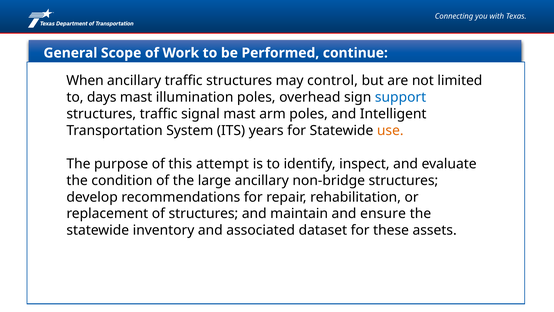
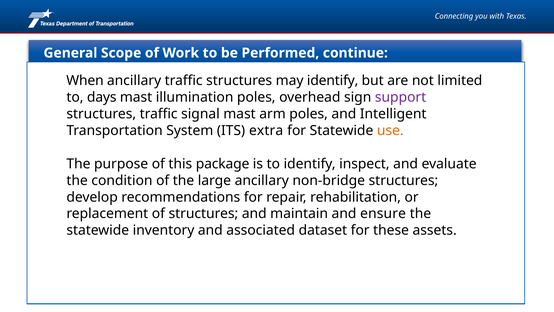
may control: control -> identify (333, 81)
support colour: blue -> purple (401, 97)
years: years -> extra (266, 131)
attempt: attempt -> package (223, 164)
